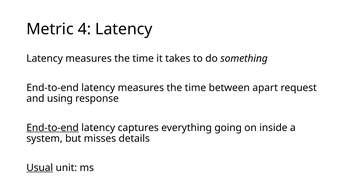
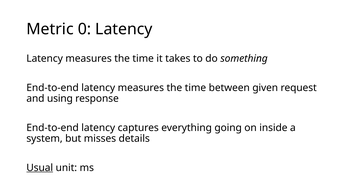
4: 4 -> 0 (84, 29)
apart: apart -> given (265, 88)
End-to-end underline: present -> none (53, 127)
